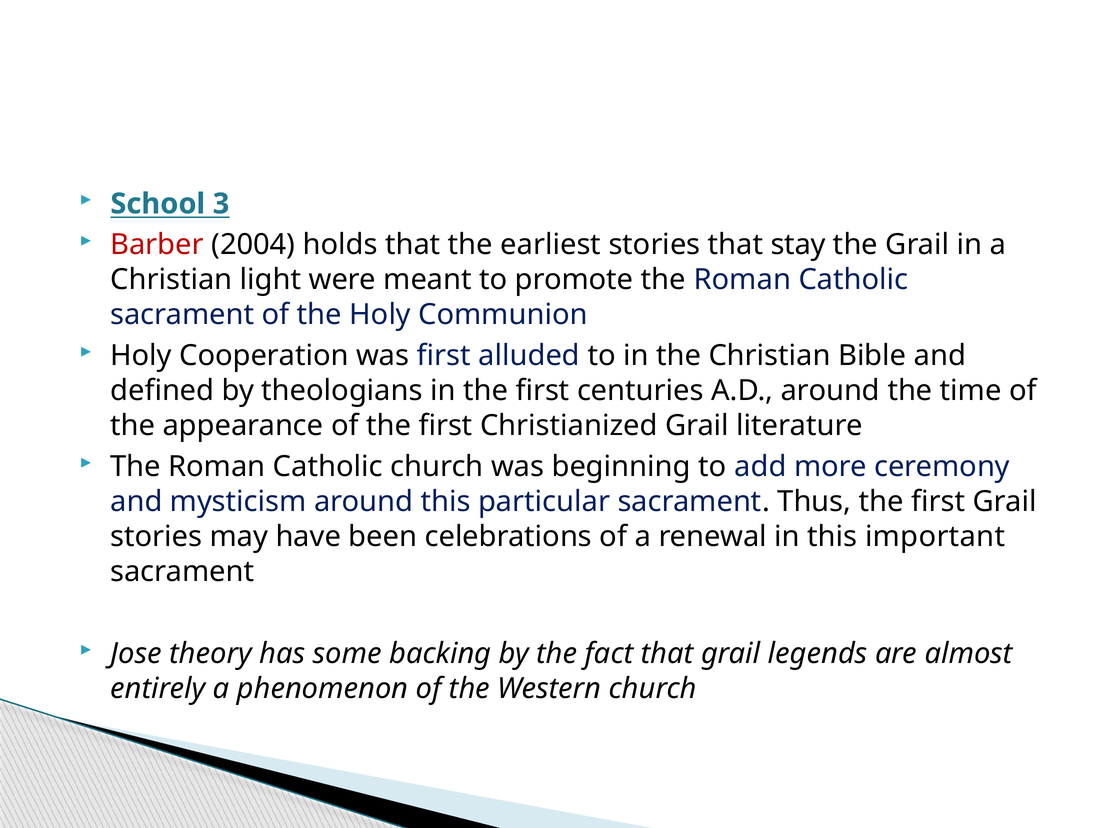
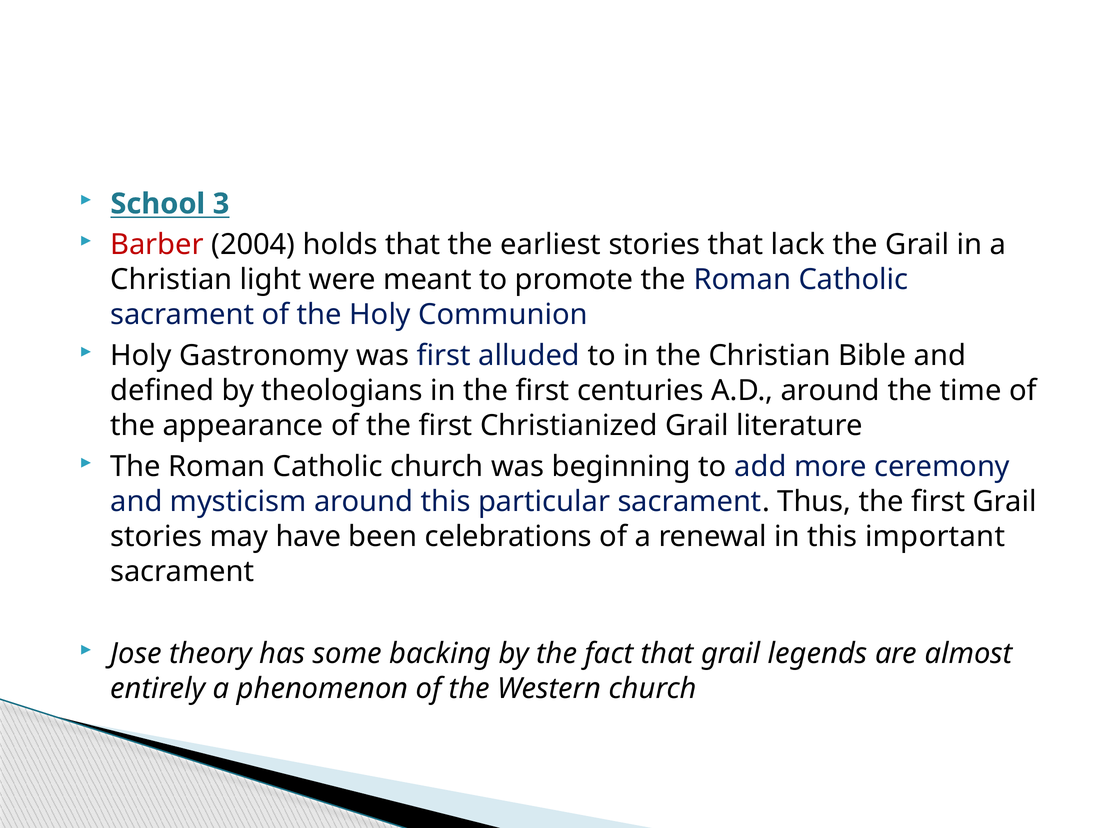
stay: stay -> lack (798, 245)
Cooperation: Cooperation -> Gastronomy (264, 356)
